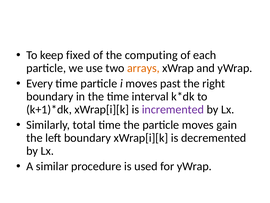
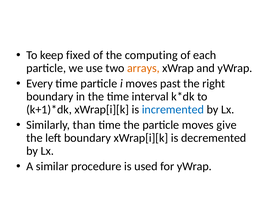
incremented colour: purple -> blue (173, 109)
total: total -> than (84, 125)
gain: gain -> give (227, 125)
